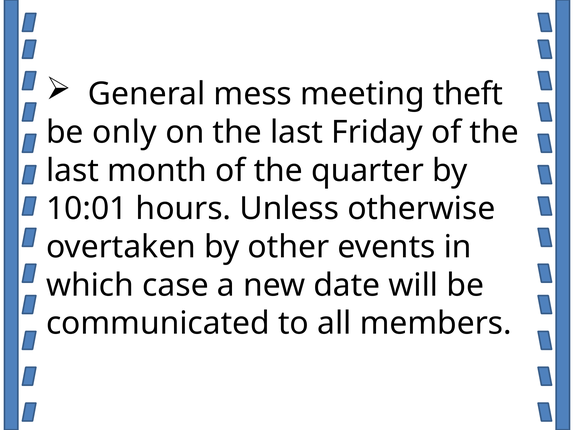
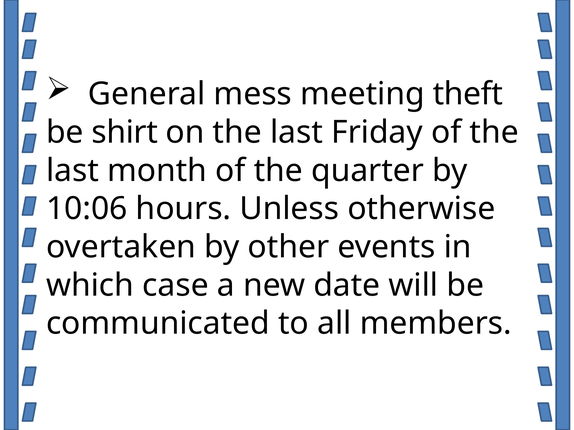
only: only -> shirt (125, 132)
10:01: 10:01 -> 10:06 (87, 209)
